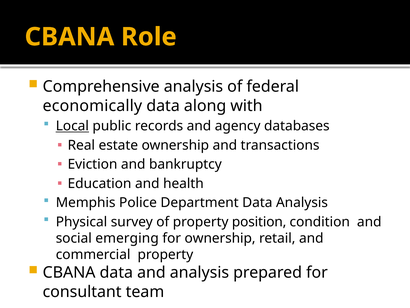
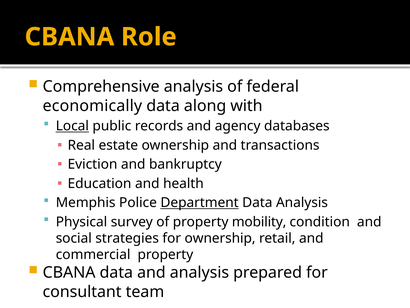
Department underline: none -> present (200, 202)
position: position -> mobility (259, 222)
emerging: emerging -> strategies (127, 238)
